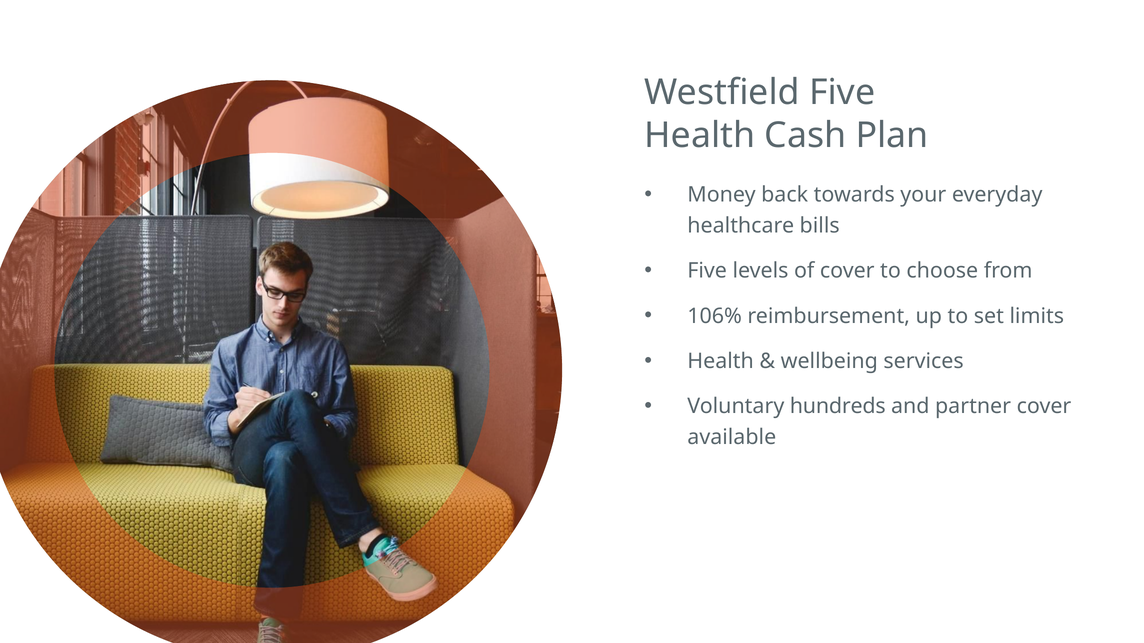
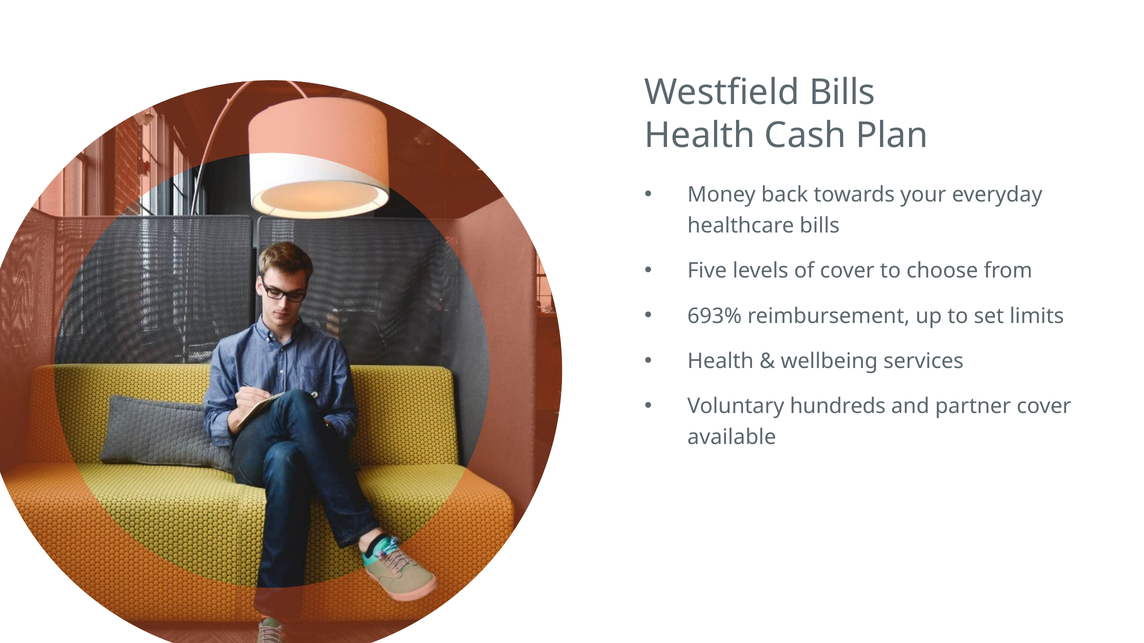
Westfield Five: Five -> Bills (842, 92)
106%: 106% -> 693% (715, 316)
